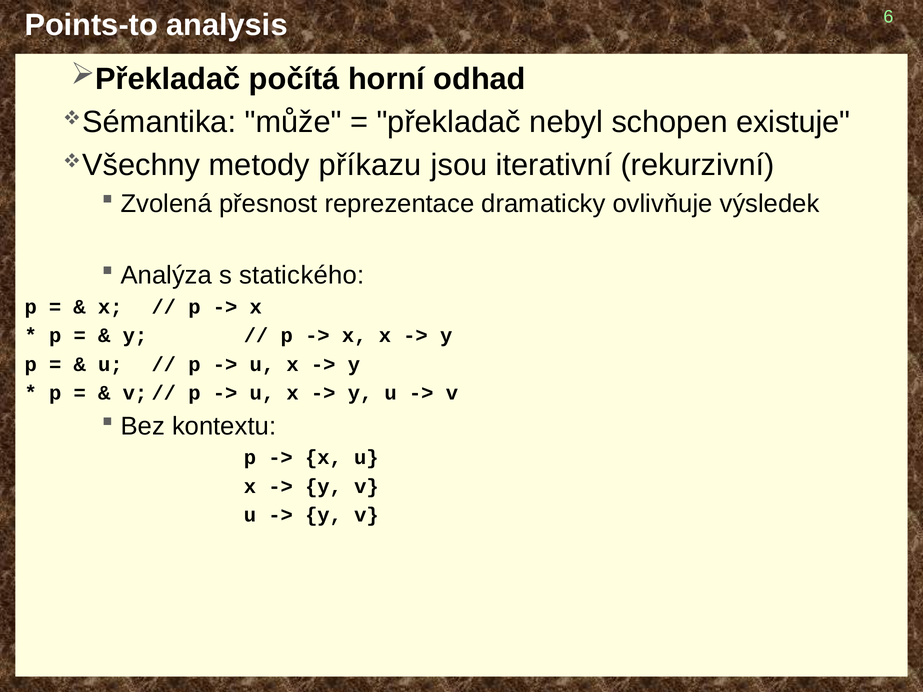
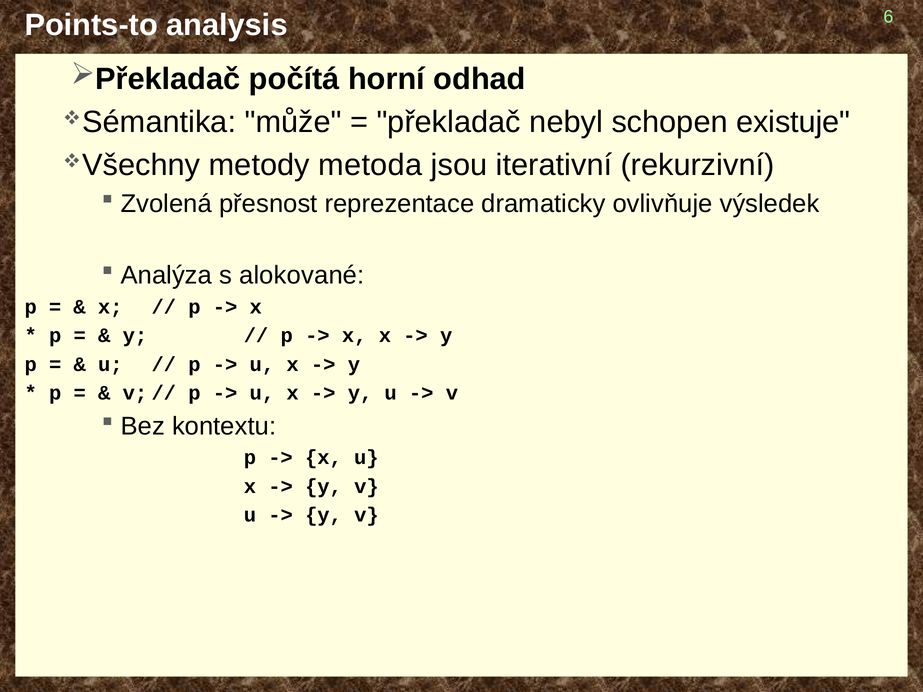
příkazu: příkazu -> metoda (370, 165)
statického: statického -> alokované (302, 276)
